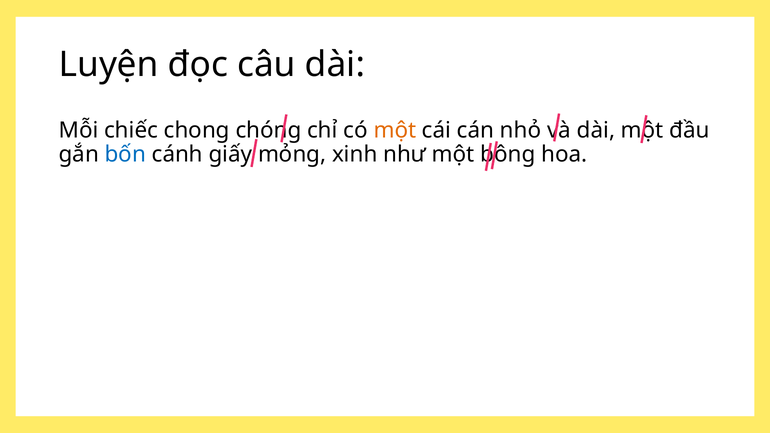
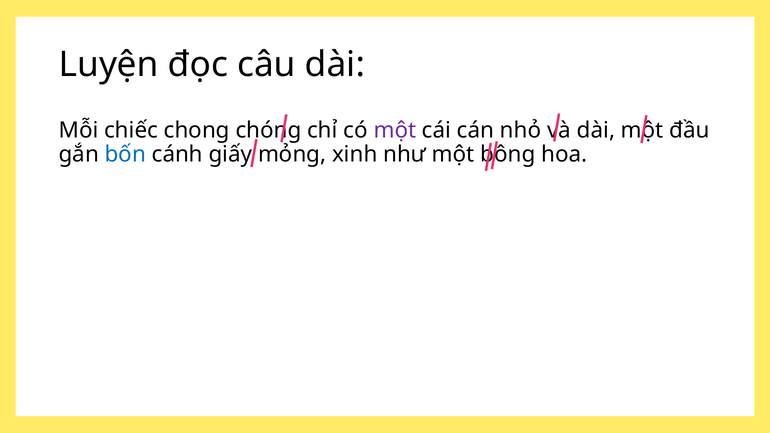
một colour: orange -> purple (395, 130)
